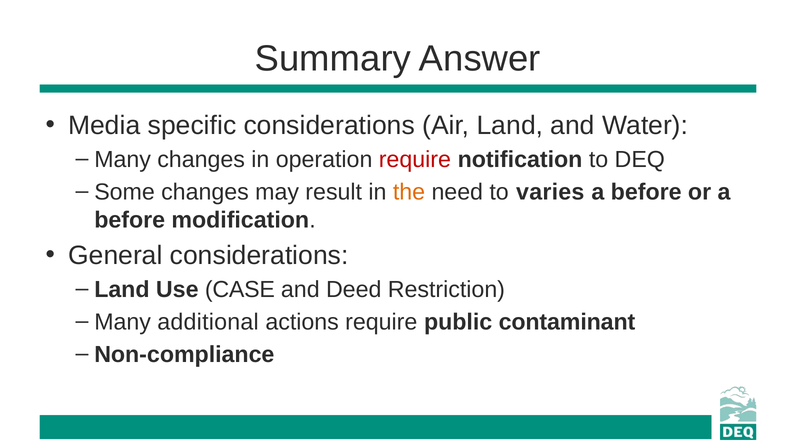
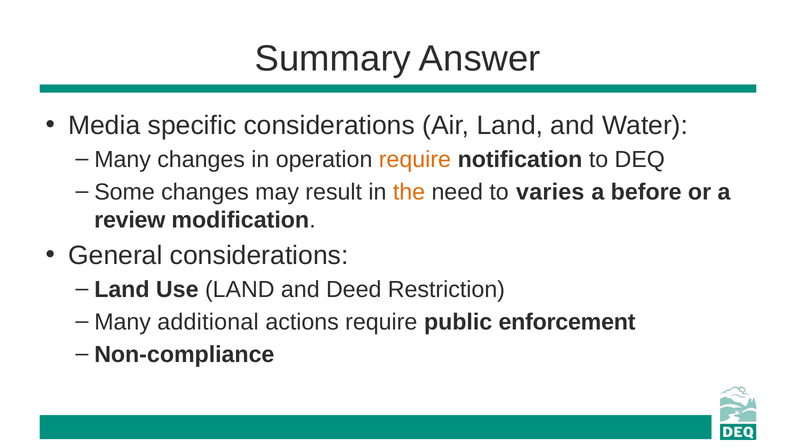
require colour: red -> orange (415, 159)
before: before -> review (130, 220)
Use CASE: CASE -> LAND (240, 289)
contaminant: contaminant -> enforcement (567, 322)
